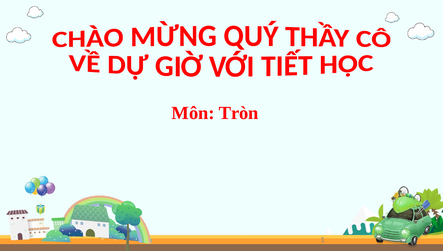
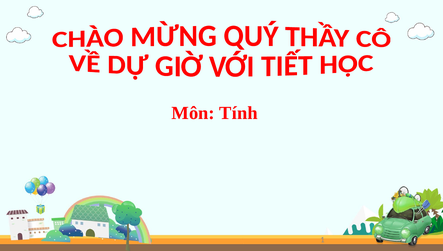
Tròn: Tròn -> Tính (238, 113)
